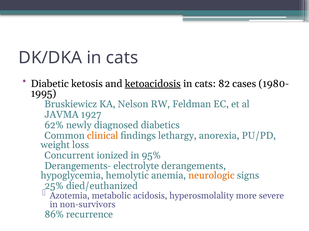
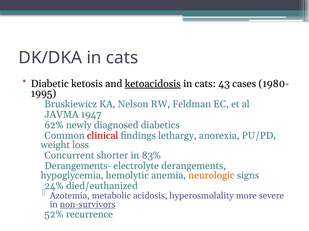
82: 82 -> 43 (224, 84)
1927: 1927 -> 1947 (91, 115)
clinical colour: orange -> red (103, 136)
ionized: ionized -> shorter (112, 156)
95%: 95% -> 83% (151, 156)
25%: 25% -> 24% (54, 186)
non-survivors underline: none -> present (88, 205)
86%: 86% -> 52% (54, 215)
